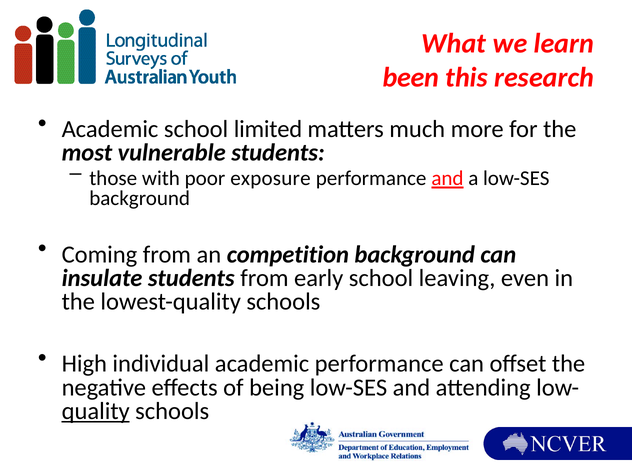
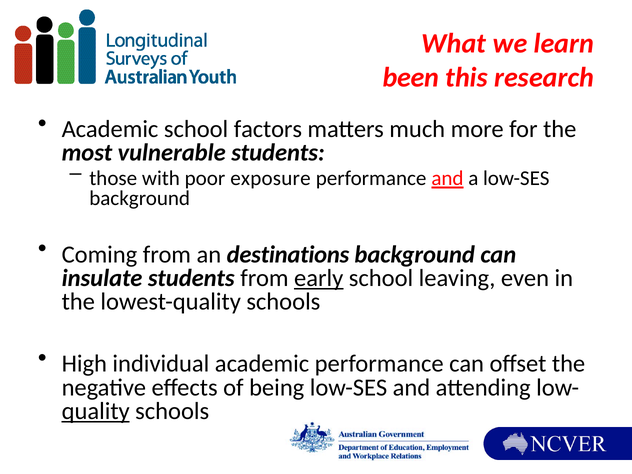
limited: limited -> factors (268, 129)
competition: competition -> destinations (288, 255)
early underline: none -> present (319, 278)
